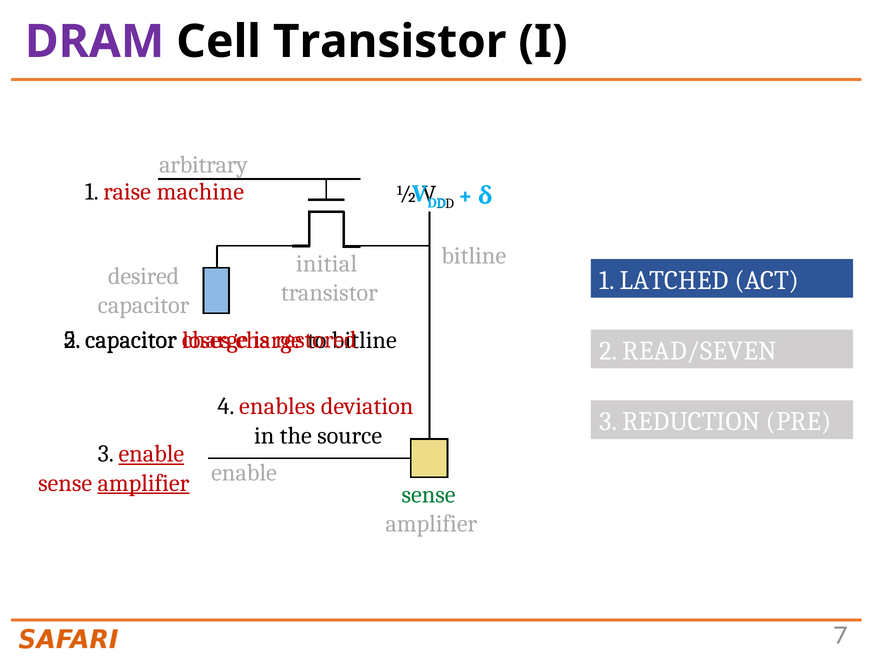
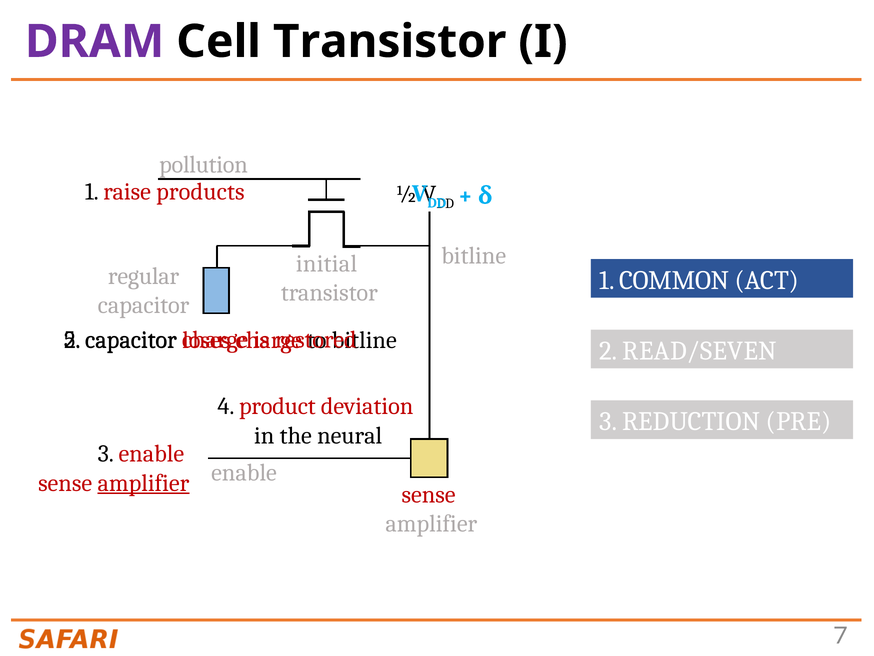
arbitrary: arbitrary -> pollution (204, 164)
machine: machine -> products (200, 192)
desired: desired -> regular (144, 276)
LATCHED: LATCHED -> COMMON (674, 280)
enables: enables -> product (277, 406)
source: source -> neural (350, 435)
enable underline: present -> none (151, 453)
sense colour: green -> red (429, 494)
